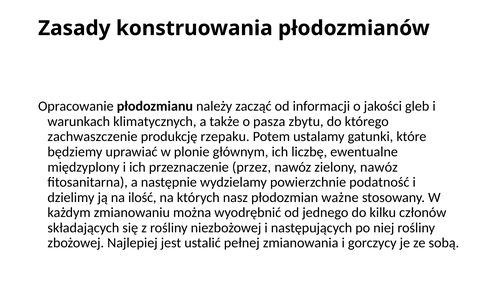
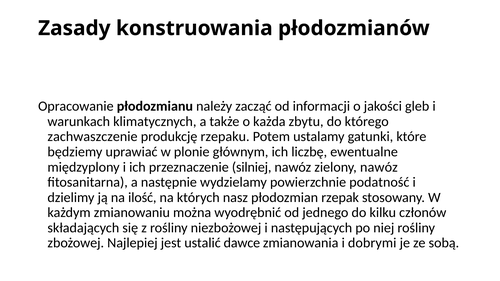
pasza: pasza -> każda (269, 122)
przez: przez -> silniej (252, 167)
ważne: ważne -> rzepak (340, 198)
pełnej: pełnej -> dawce (242, 243)
gorczycy: gorczycy -> dobrymi (372, 243)
